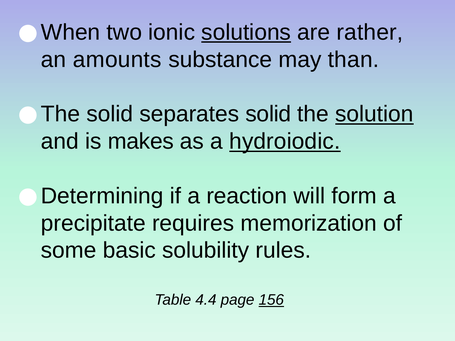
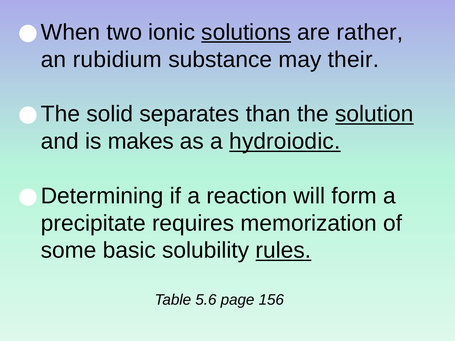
amounts: amounts -> rubidium (117, 60)
than: than -> their (353, 60)
separates solid: solid -> than (268, 114)
rules underline: none -> present (283, 251)
4.4: 4.4 -> 5.6 (206, 300)
156 underline: present -> none (271, 300)
